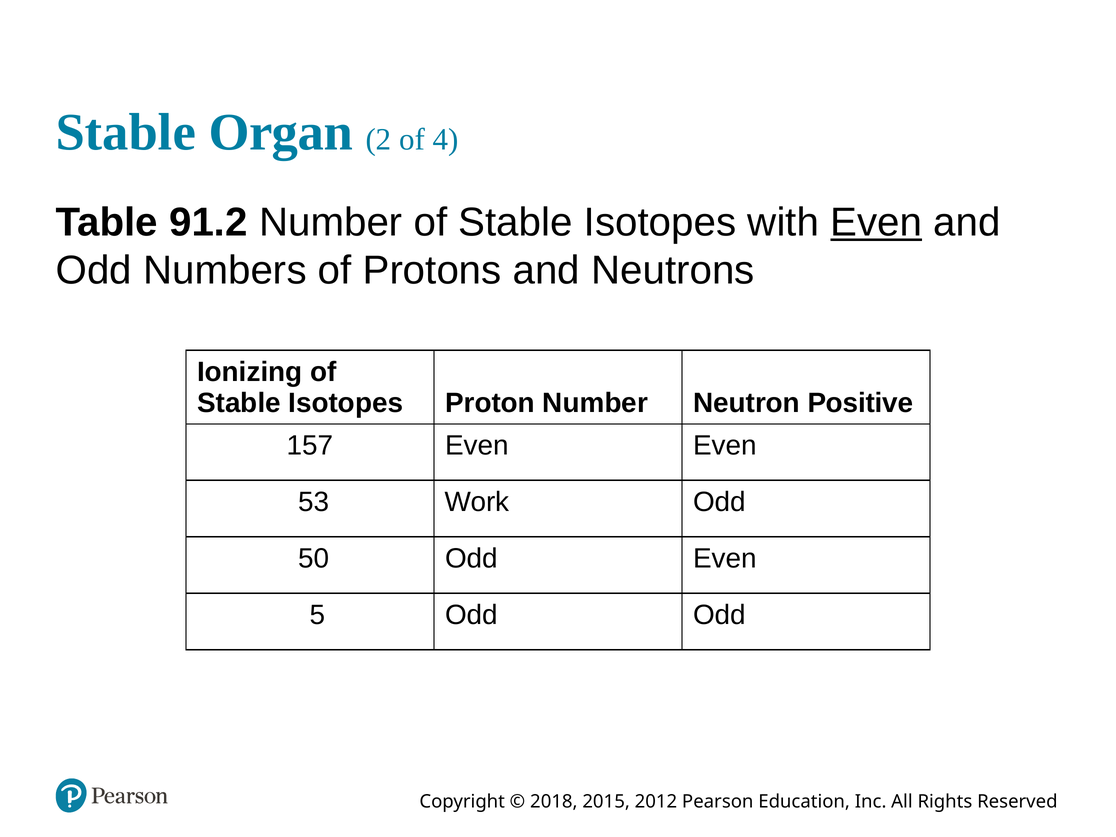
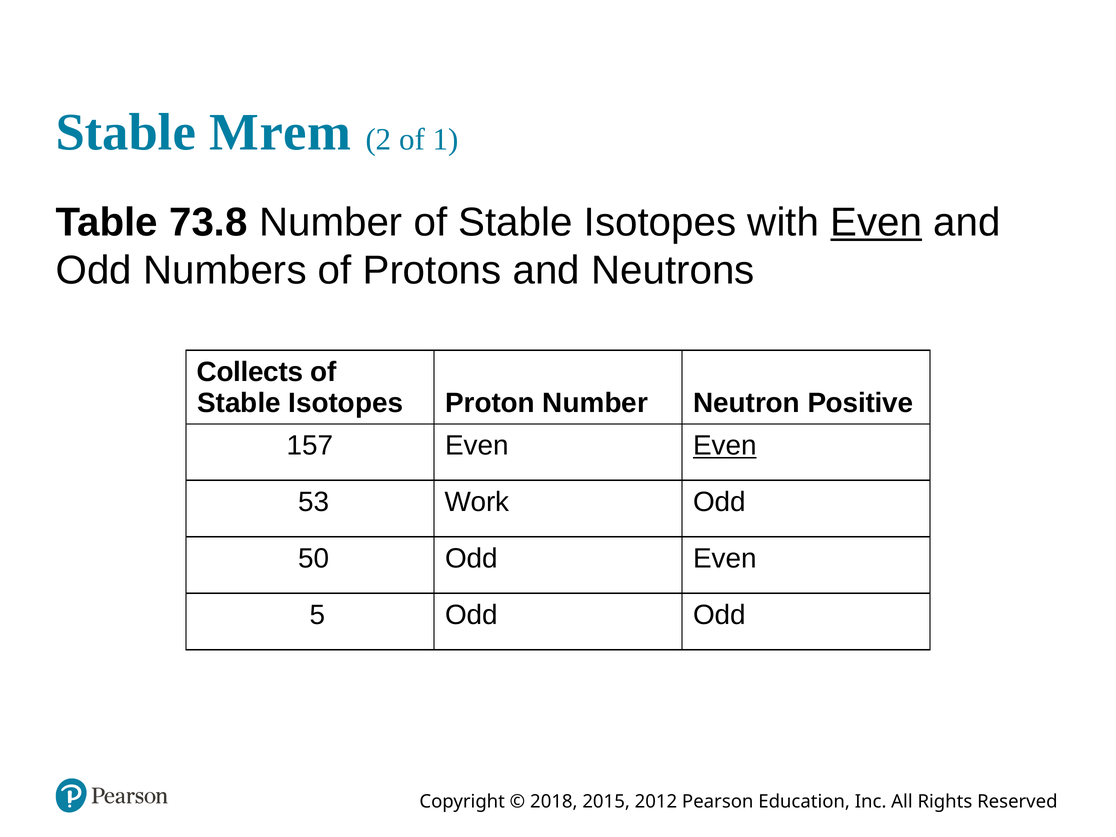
Organ: Organ -> Mrem (280, 132)
4: 4 -> 1 (446, 139)
91.2: 91.2 -> 73.8 (208, 222)
Ionizing: Ionizing -> Collects (250, 372)
Even underline: none -> present (725, 446)
